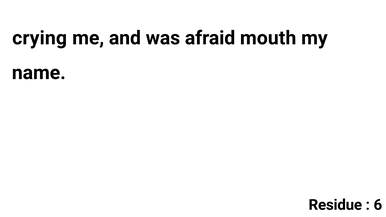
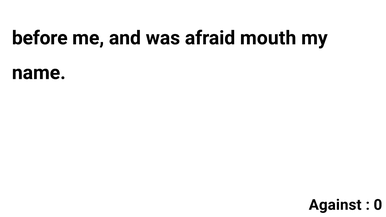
crying: crying -> before (40, 38)
Residue: Residue -> Against (335, 205)
6: 6 -> 0 (378, 205)
